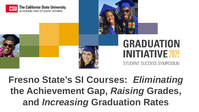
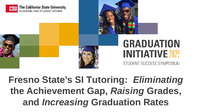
Courses: Courses -> Tutoring (107, 80)
